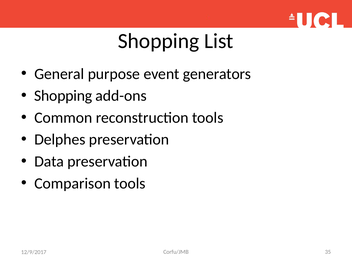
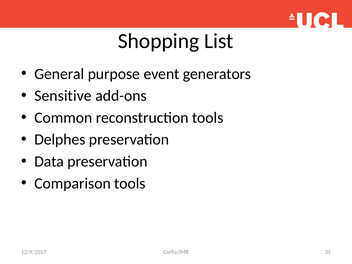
Shopping: Shopping -> Sensitive (63, 96)
